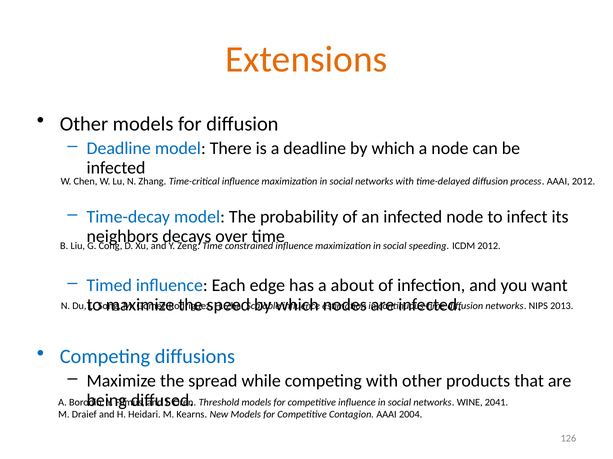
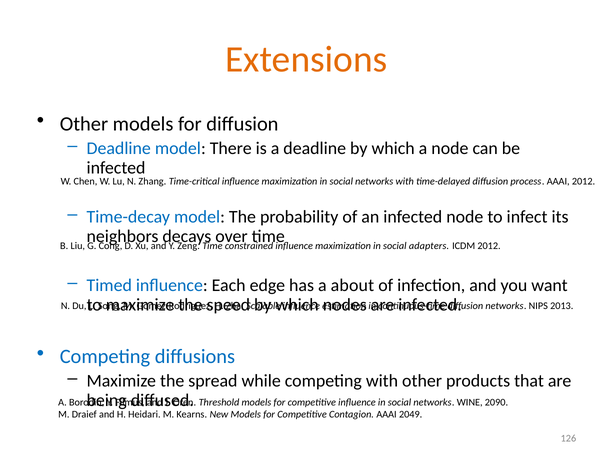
speeding: speeding -> adapters (429, 247)
2041: 2041 -> 2090 (496, 403)
2004: 2004 -> 2049 (411, 415)
